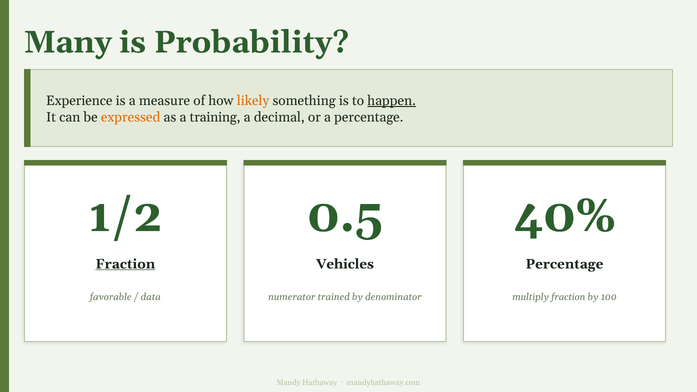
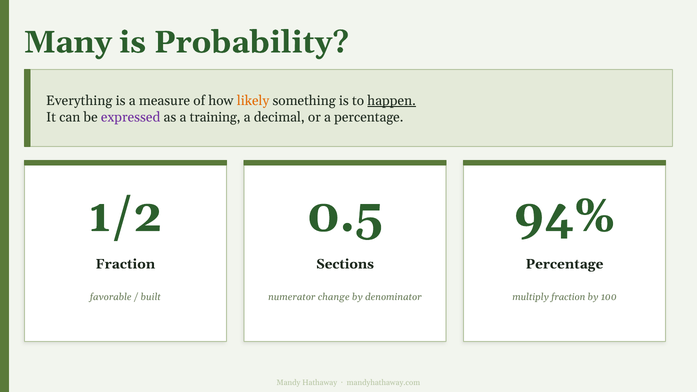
Experience: Experience -> Everything (79, 101)
expressed colour: orange -> purple (131, 117)
40%: 40% -> 94% (565, 216)
Fraction underline: present -> none (125, 264)
Vehicles: Vehicles -> Sections (345, 264)
data: data -> built (151, 297)
trained: trained -> change (334, 297)
